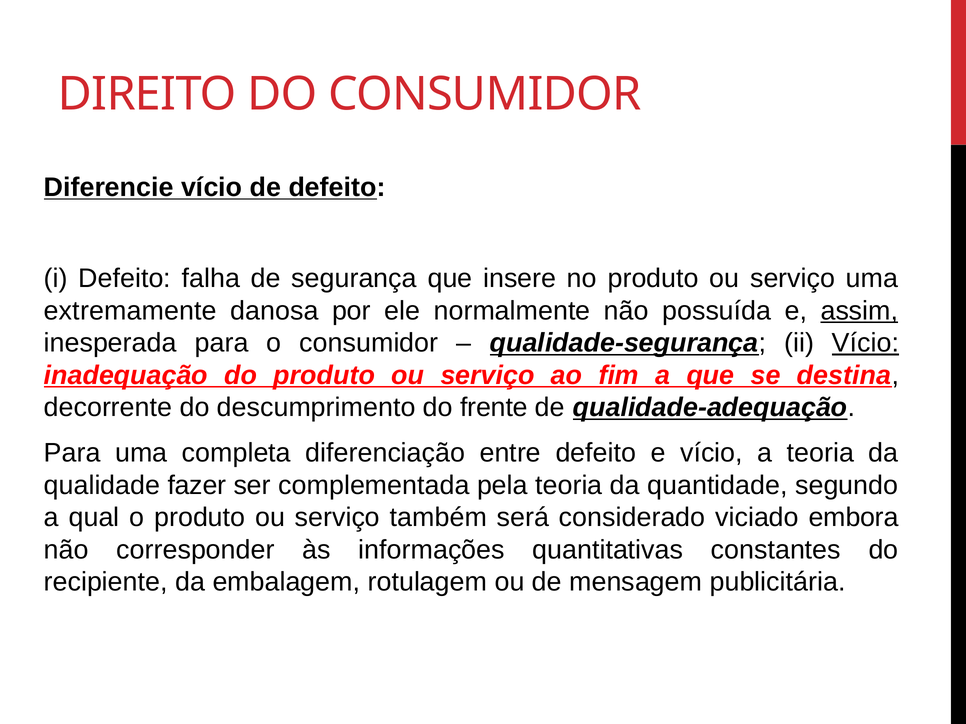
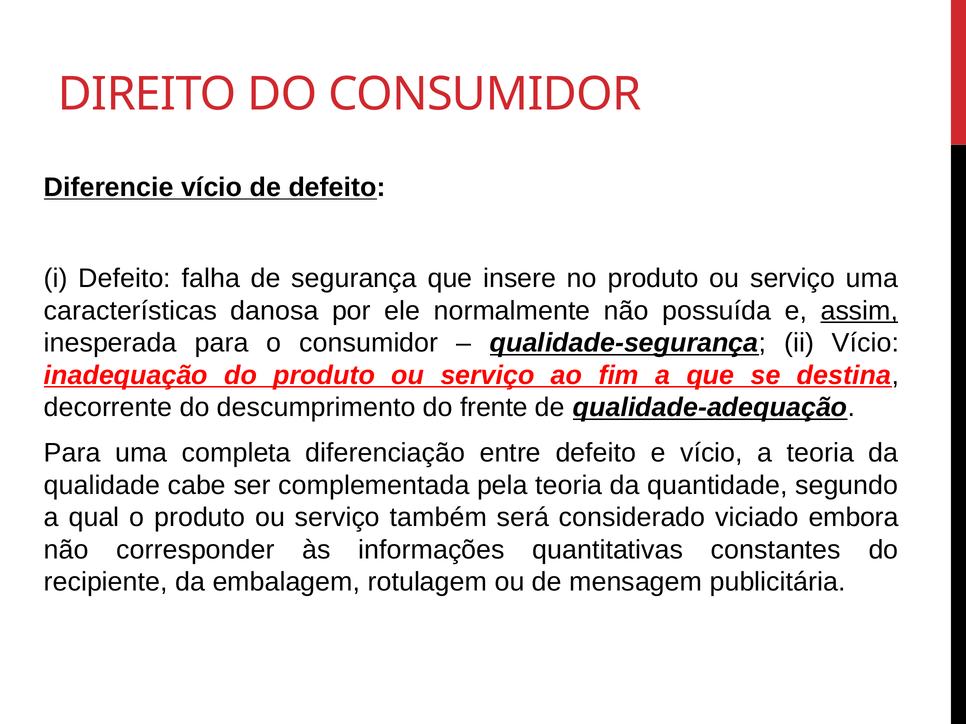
extremamente: extremamente -> características (130, 311)
Vício underline: present -> none (866, 343)
fazer: fazer -> cabe (197, 486)
